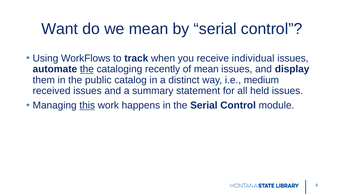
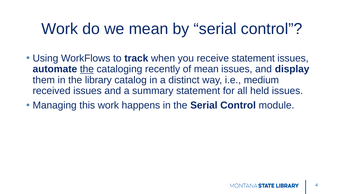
Want: Want -> Work (60, 29)
receive individual: individual -> statement (253, 58)
public: public -> library (98, 80)
this underline: present -> none (87, 105)
